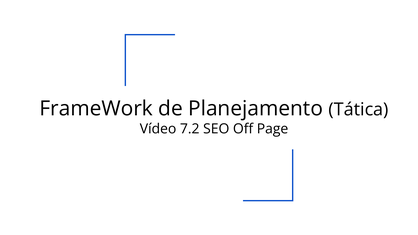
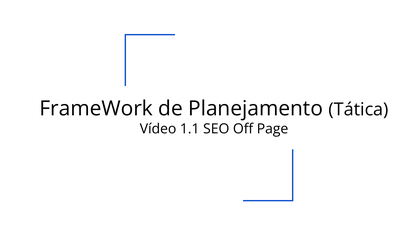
7.2: 7.2 -> 1.1 (190, 129)
